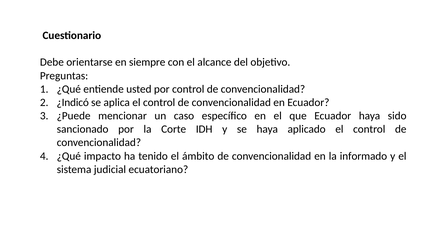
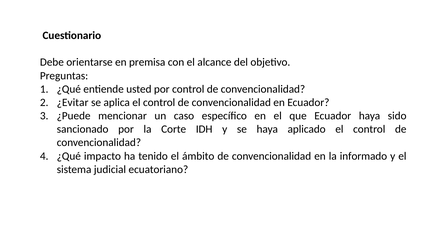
siempre: siempre -> premisa (147, 62)
¿Indicó: ¿Indicó -> ¿Evitar (73, 103)
